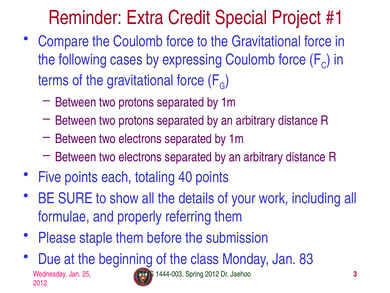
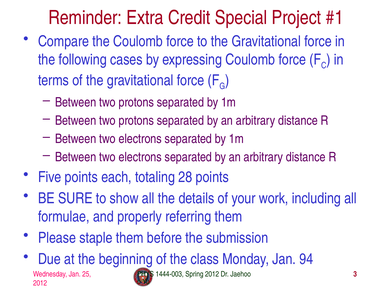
40: 40 -> 28 (185, 177)
83: 83 -> 94 (306, 259)
